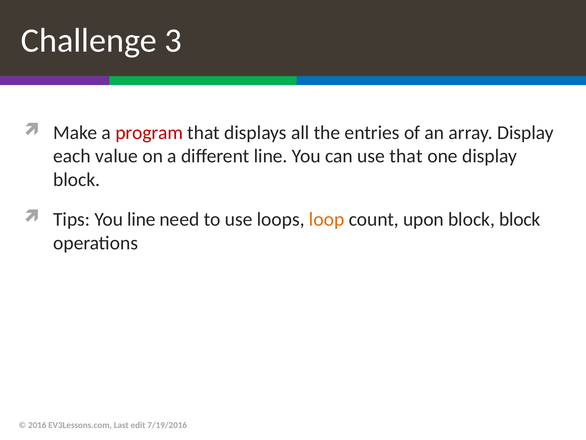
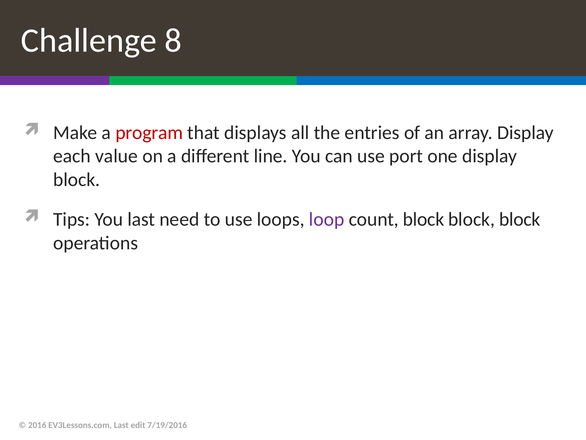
3: 3 -> 8 (173, 40)
use that: that -> port (406, 156)
You line: line -> last (141, 219)
loop colour: orange -> purple (327, 219)
count upon: upon -> block (424, 219)
